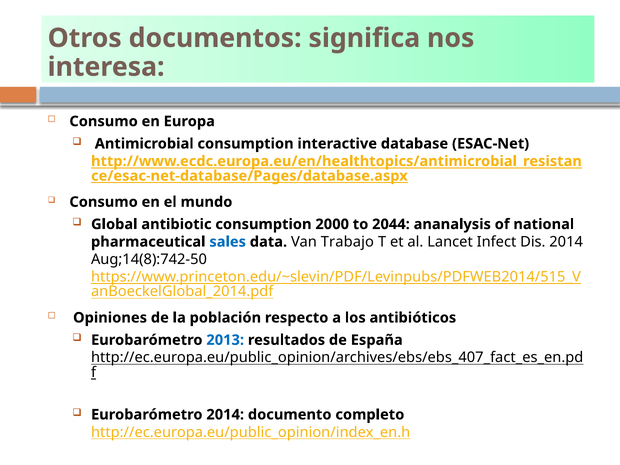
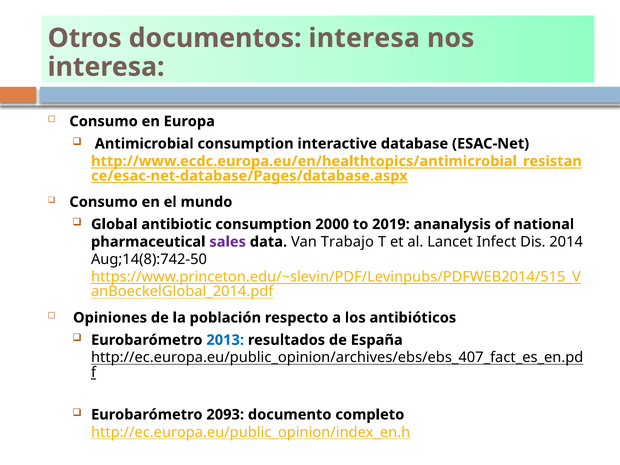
documentos significa: significa -> interesa (364, 38)
2044: 2044 -> 2019 (391, 224)
sales colour: blue -> purple (228, 242)
Eurobarómetro 2014: 2014 -> 2093 (225, 415)
